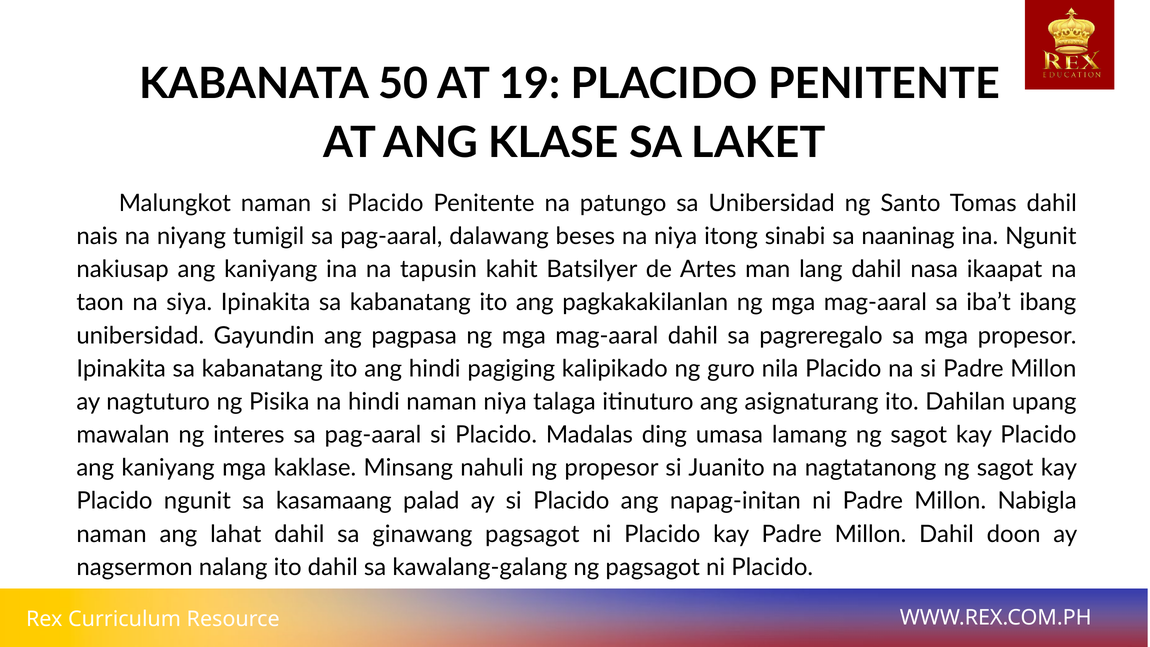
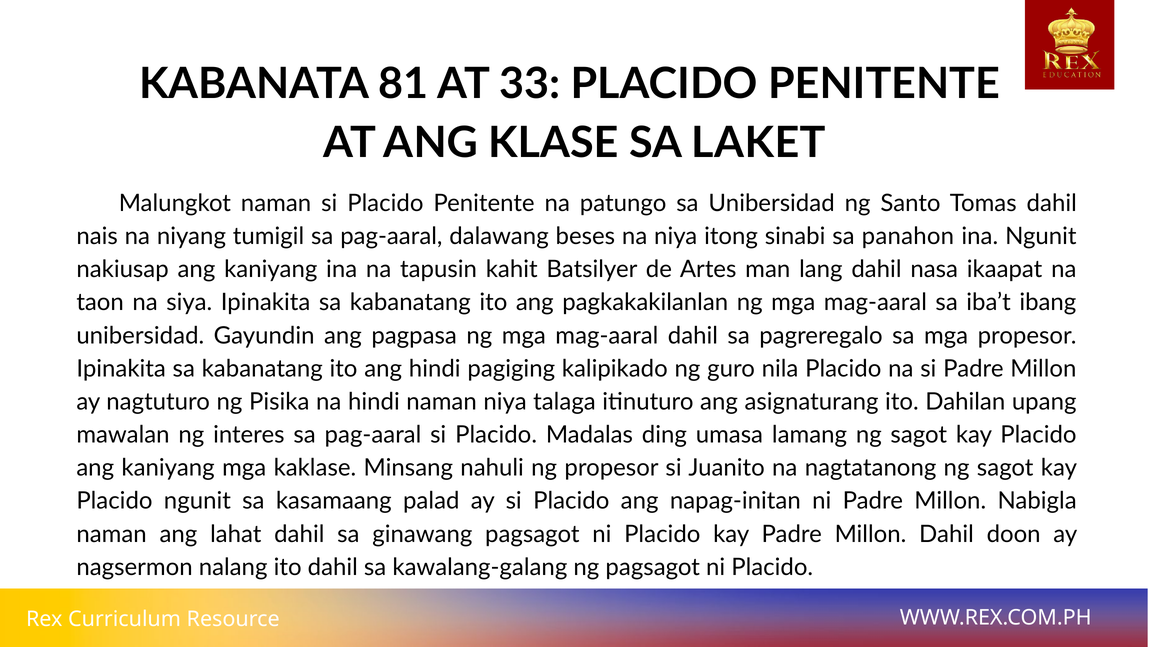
50: 50 -> 81 (403, 84)
19: 19 -> 33 (530, 84)
naaninag: naaninag -> panahon (908, 236)
